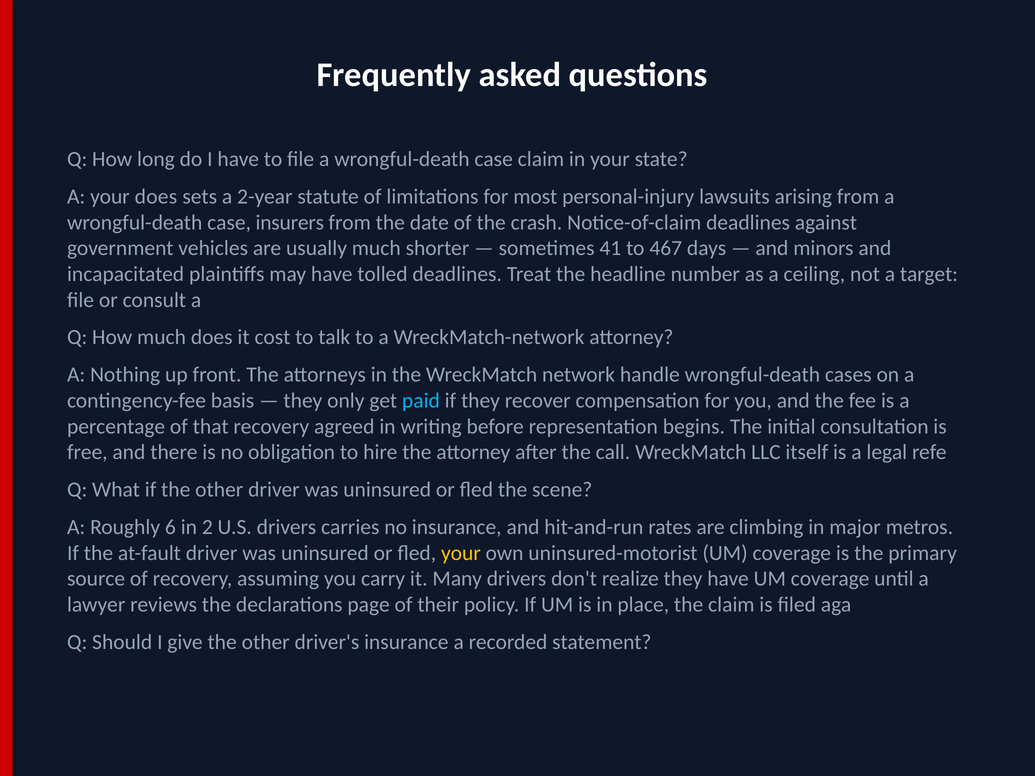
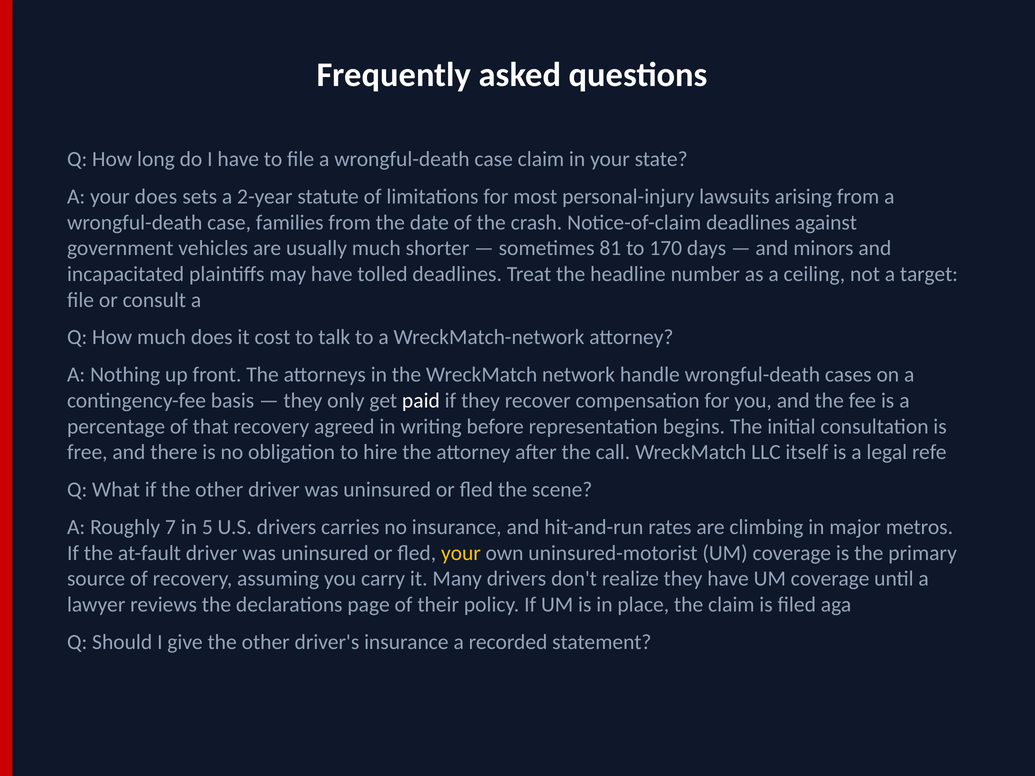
insurers: insurers -> families (290, 223)
41: 41 -> 81 (610, 248)
467: 467 -> 170 (666, 248)
paid colour: light blue -> white (421, 401)
6: 6 -> 7 (170, 527)
2: 2 -> 5 (207, 527)
